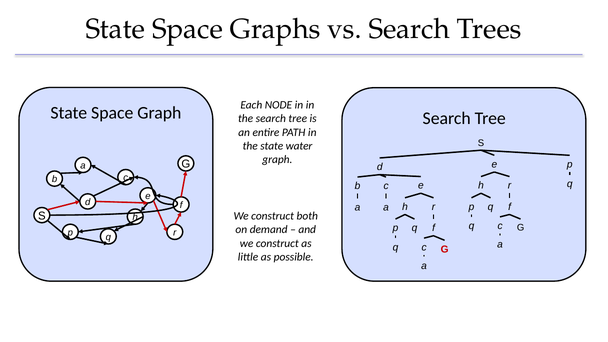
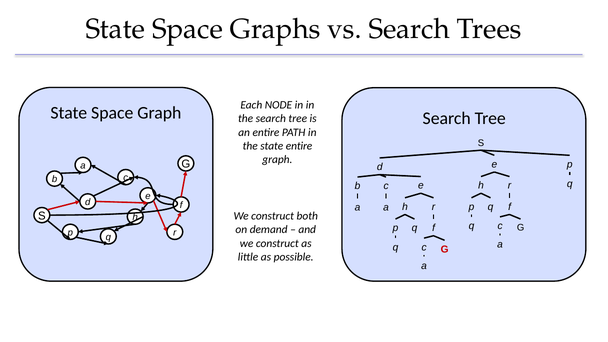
state water: water -> entire (299, 146)
